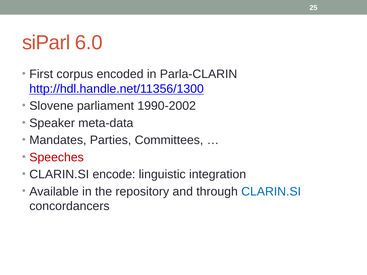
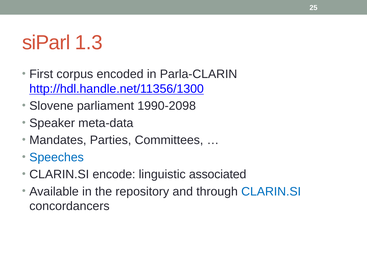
6.0: 6.0 -> 1.3 (89, 43)
1990-2002: 1990-2002 -> 1990-2098 (167, 106)
Speeches colour: red -> blue (57, 157)
integration: integration -> associated (218, 175)
